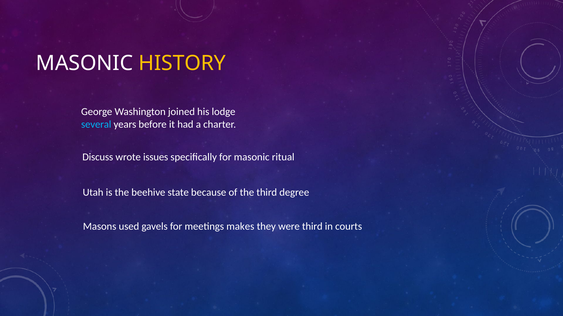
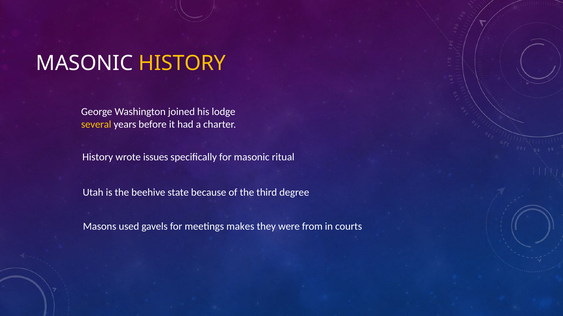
several colour: light blue -> yellow (96, 125)
Discuss: Discuss -> History (98, 157)
were third: third -> from (312, 227)
